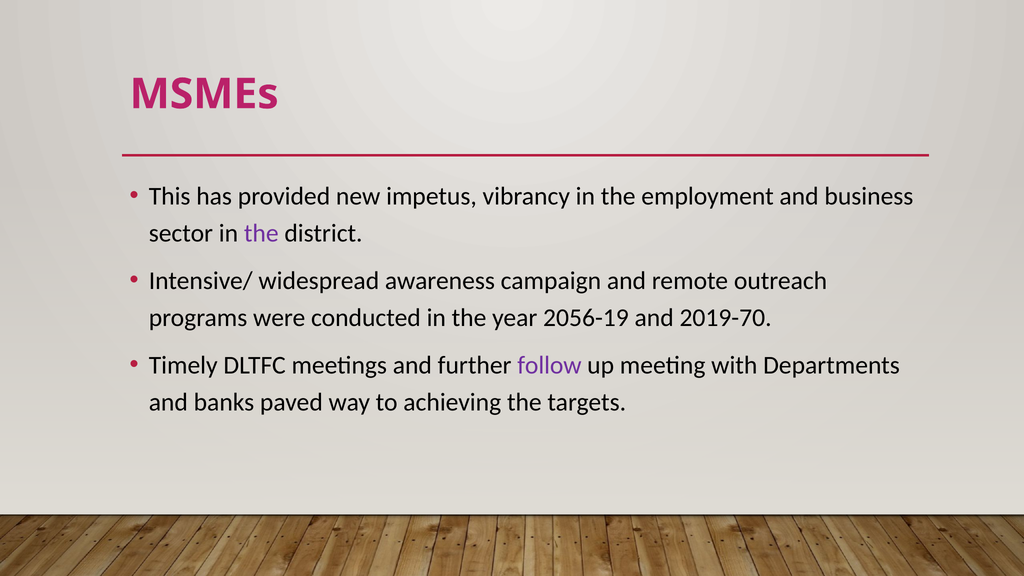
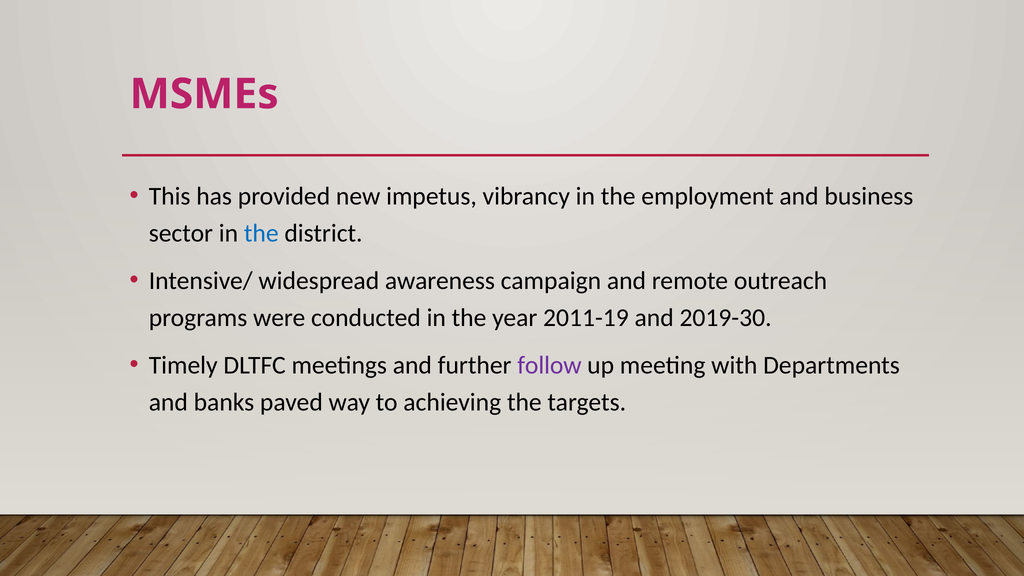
the colour: purple -> blue (261, 233)
2056-19: 2056-19 -> 2011-19 (586, 318)
2019-70: 2019-70 -> 2019-30 (726, 318)
